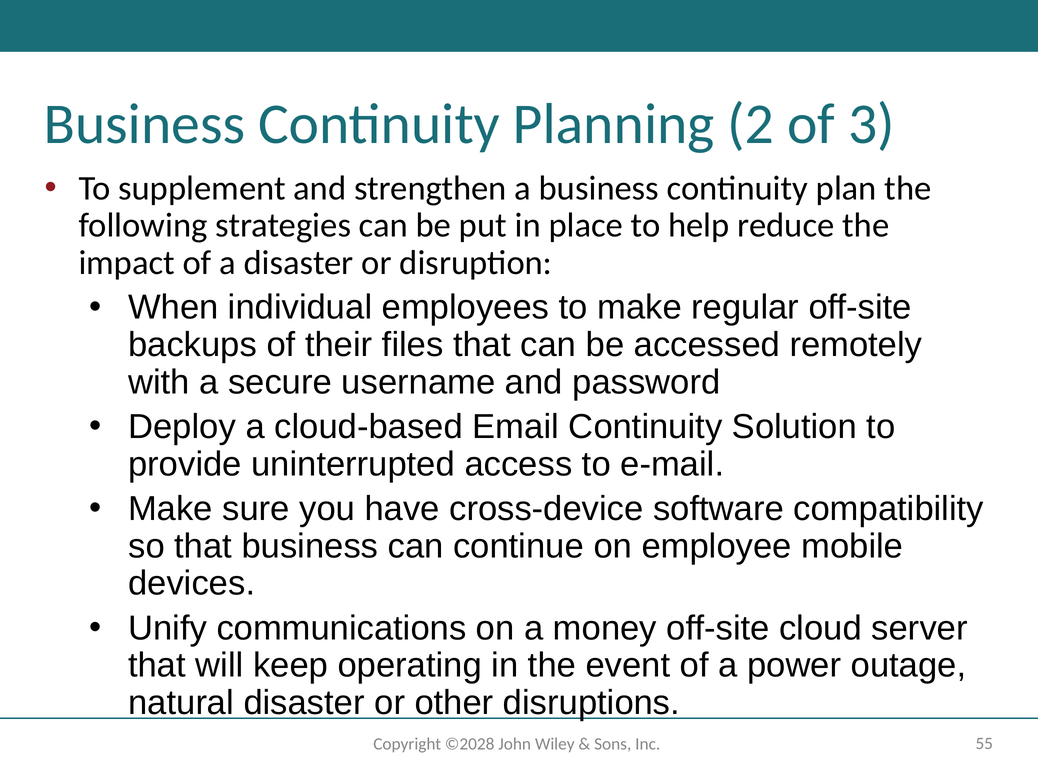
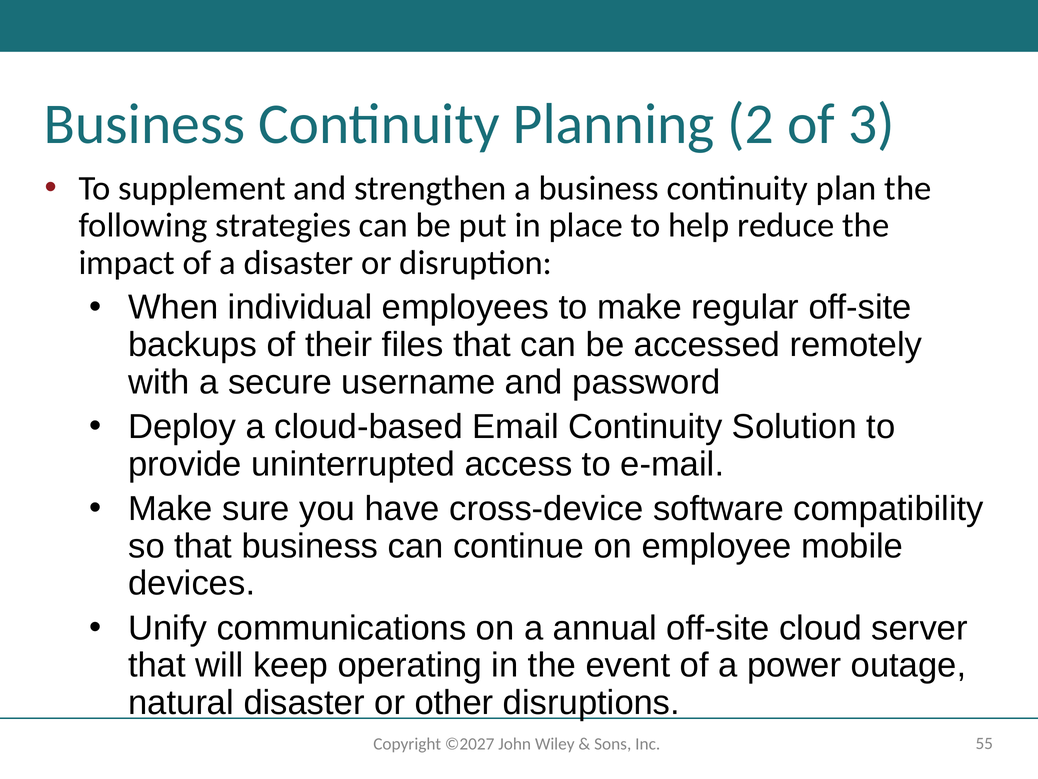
money: money -> annual (605, 628)
©2028: ©2028 -> ©2027 (470, 743)
